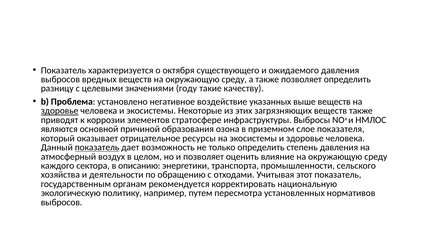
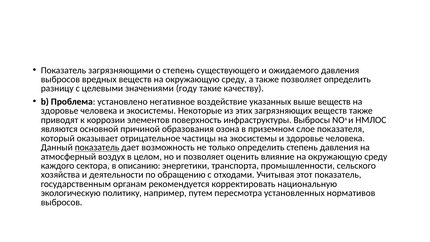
характеризуется: характеризуется -> загрязняющими (121, 70)
о октября: октября -> степень (179, 70)
здоровье underline: present -> none (60, 111)
стратосфере: стратосфере -> поверхность (197, 120)
ресурсы: ресурсы -> частицы (199, 138)
